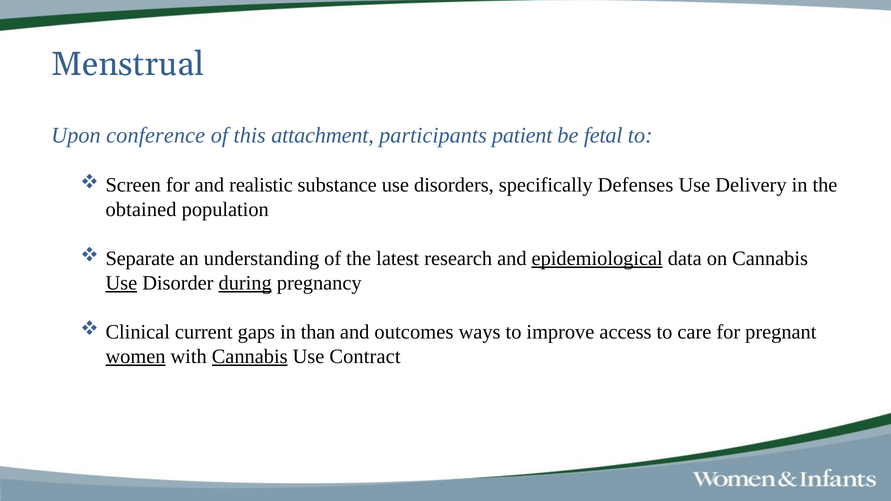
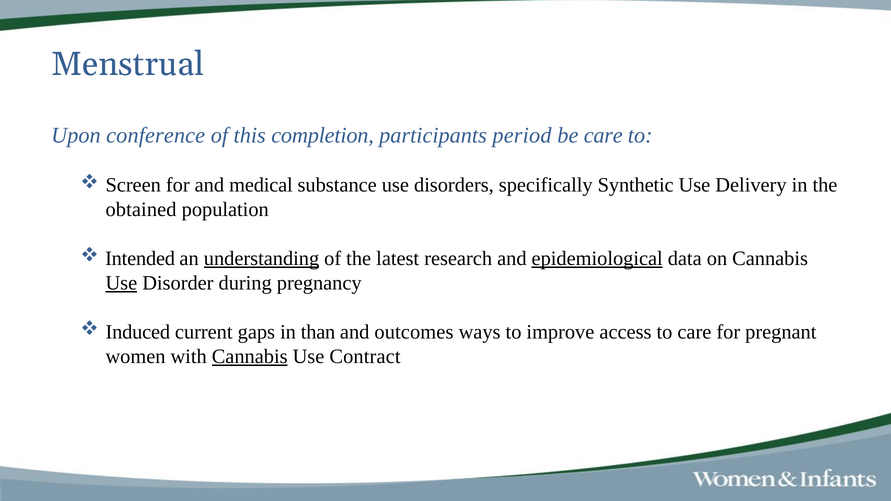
attachment: attachment -> completion (323, 135)
patient: patient -> period (522, 135)
be fetal: fetal -> care (603, 135)
realistic: realistic -> medical (261, 185)
Defenses: Defenses -> Synthetic (636, 185)
Separate: Separate -> Intended (140, 259)
understanding underline: none -> present (262, 259)
during underline: present -> none (245, 283)
Clinical: Clinical -> Induced (138, 332)
women underline: present -> none (136, 357)
